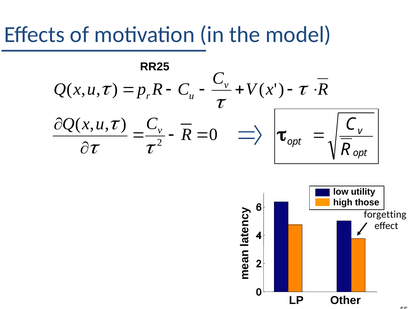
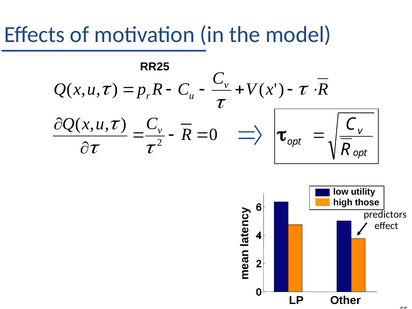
forgetting: forgetting -> predictors (385, 215)
